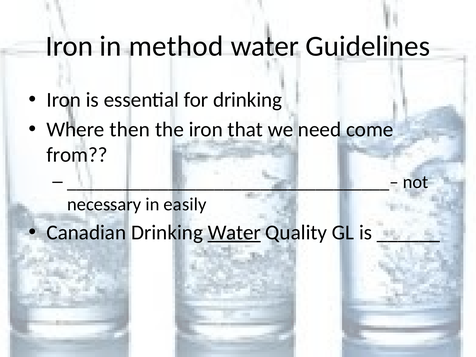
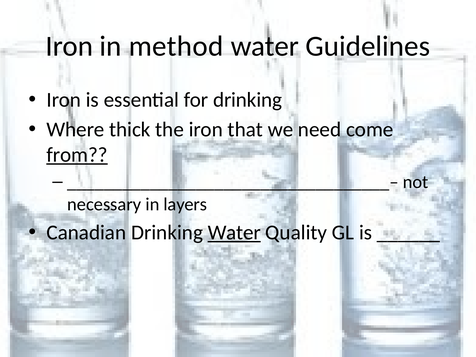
then: then -> thick (130, 129)
from underline: none -> present (77, 155)
easily: easily -> layers (185, 204)
